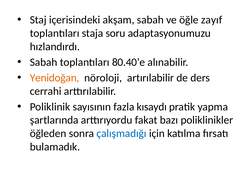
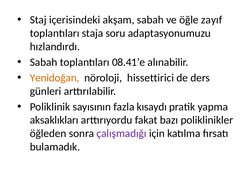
80.40’e: 80.40’e -> 08.41’e (129, 62)
artırılabilir: artırılabilir -> hissettirici (151, 78)
cerrahi: cerrahi -> günleri (46, 91)
şartlarında: şartlarında -> aksaklıkları (54, 120)
çalışmadığı colour: blue -> purple (122, 134)
